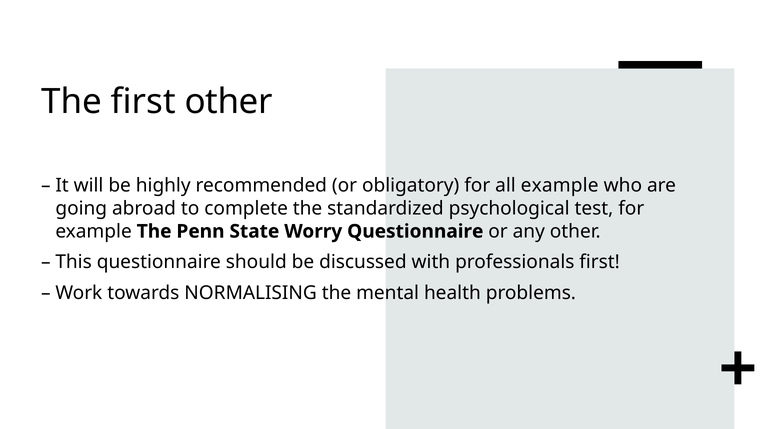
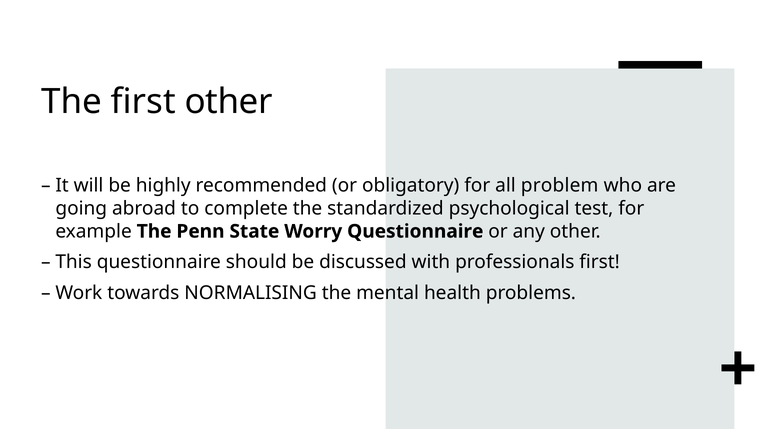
all example: example -> problem (560, 186)
